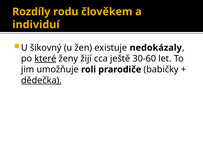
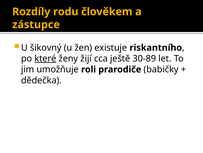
individuí: individuí -> zástupce (36, 25)
nedokázaly: nedokázaly -> riskantního (156, 47)
30-60: 30-60 -> 30-89 (144, 58)
dědečka underline: present -> none (41, 80)
